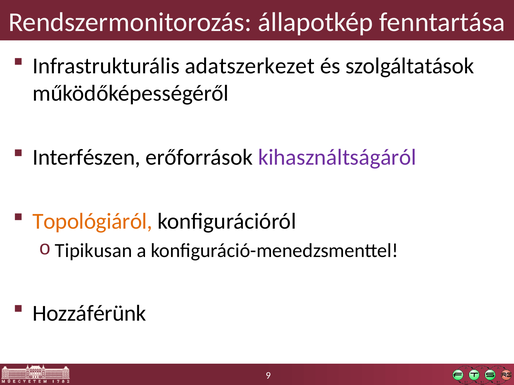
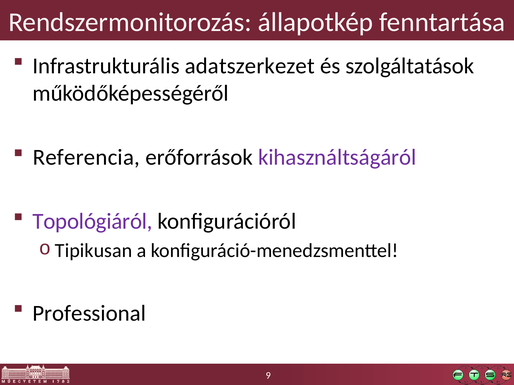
Interfészen: Interfészen -> Referencia (86, 158)
Topológiáról colour: orange -> purple (93, 222)
Hozzáférünk: Hozzáférünk -> Professional (89, 314)
